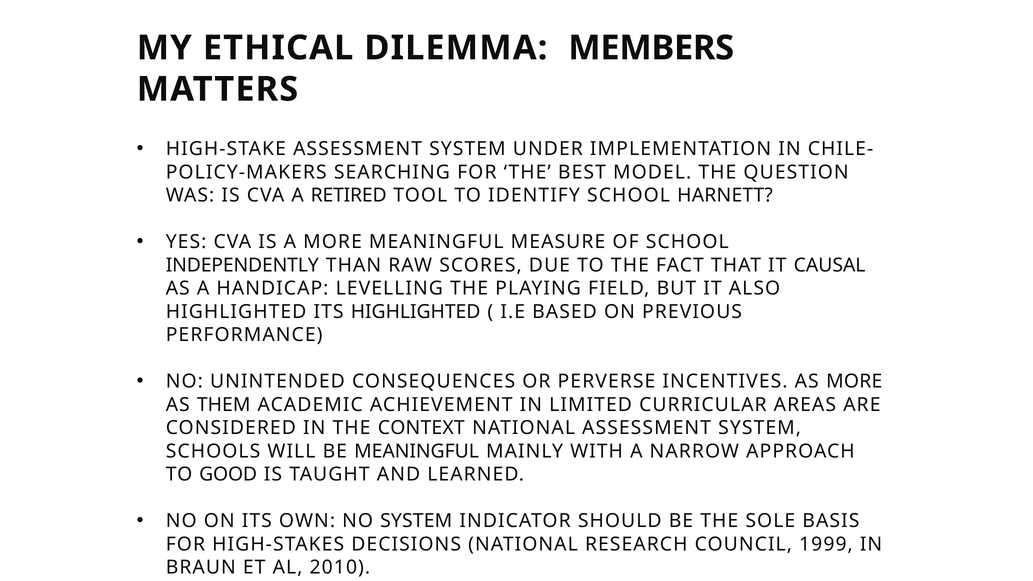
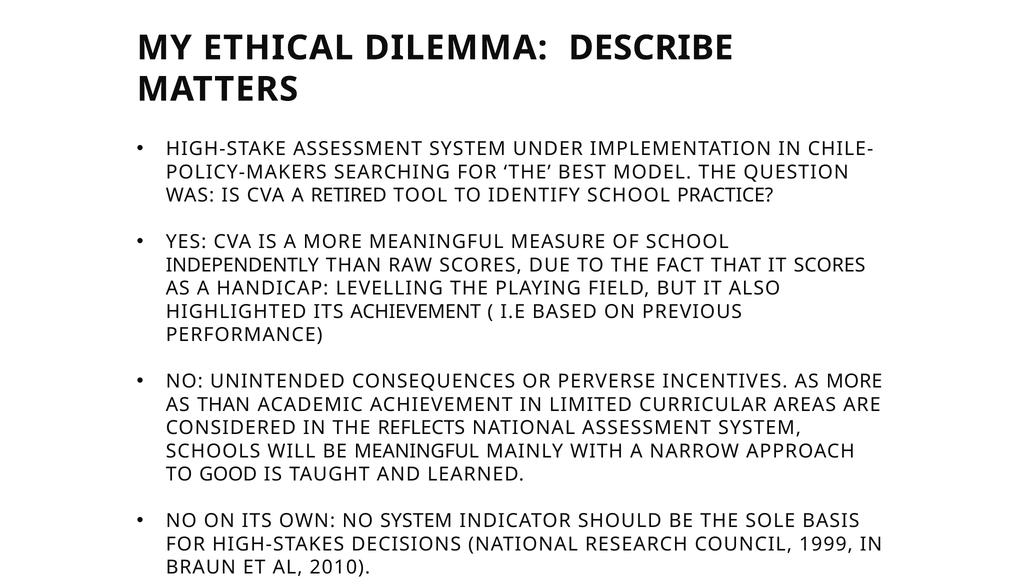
MEMBERS: MEMBERS -> DESCRIBE (651, 48)
HARNETT: HARNETT -> PRACTICE (725, 196)
IT CAUSAL: CAUSAL -> SCORES (830, 265)
ITS HIGHLIGHTED: HIGHLIGHTED -> ACHIEVEMENT (416, 312)
AS THEM: THEM -> THAN (224, 405)
CONTEXT: CONTEXT -> REFLECTS (421, 428)
